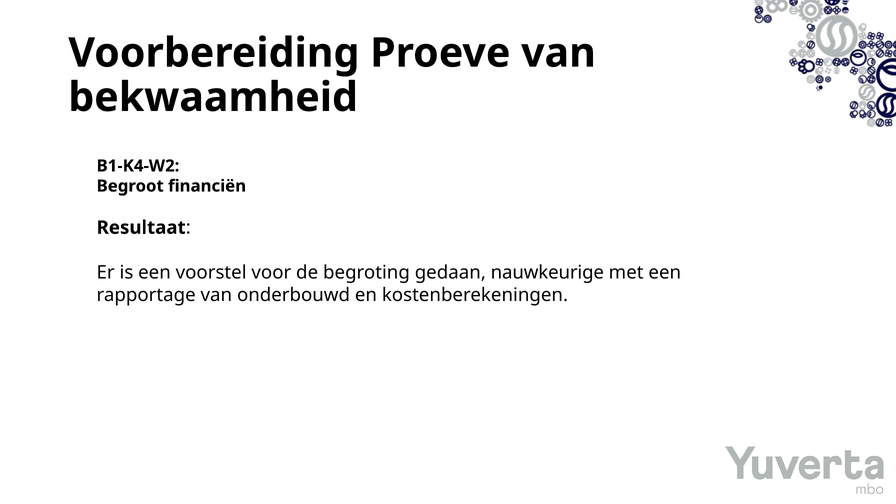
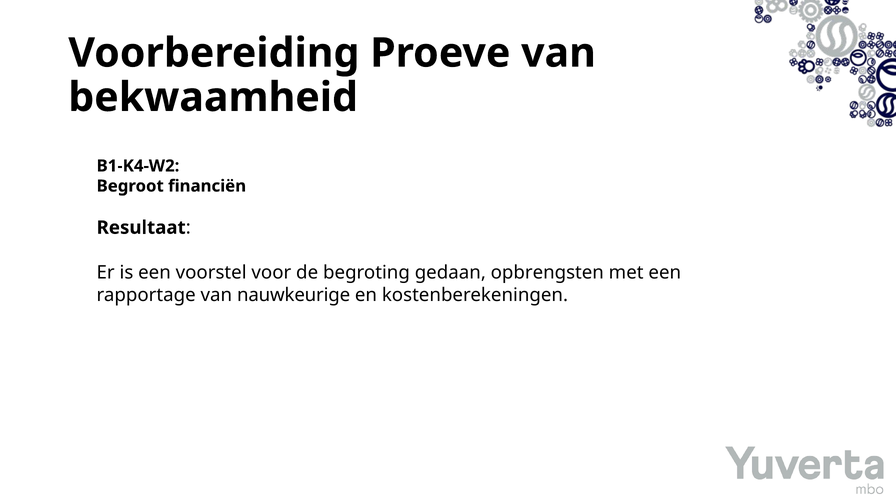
nauwkeurige: nauwkeurige -> opbrengsten (547, 272)
onderbouwd: onderbouwd -> nauwkeurige (294, 295)
